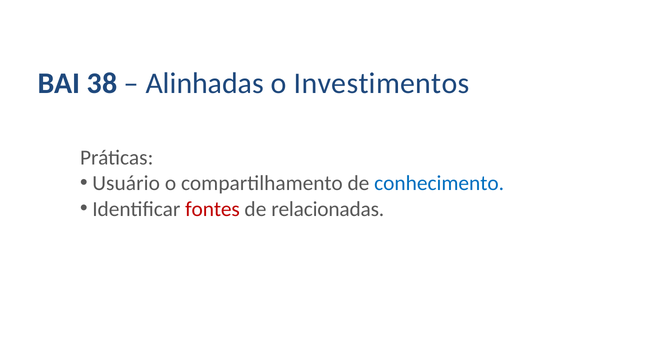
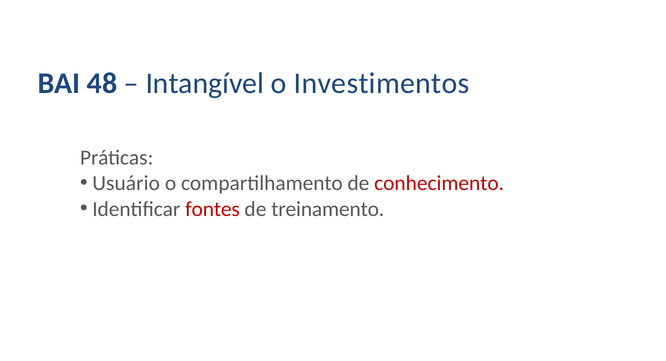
38: 38 -> 48 (102, 83)
Alinhadas: Alinhadas -> Intangível (205, 83)
conhecimento colour: blue -> red (439, 183)
relacionadas: relacionadas -> treinamento (328, 209)
